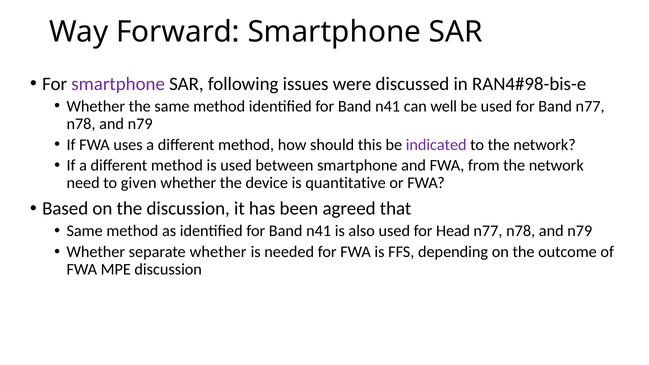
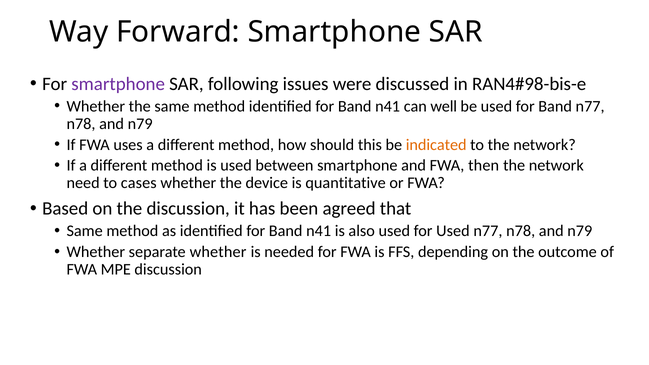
indicated colour: purple -> orange (436, 145)
from: from -> then (484, 166)
given: given -> cases (139, 183)
for Head: Head -> Used (453, 231)
